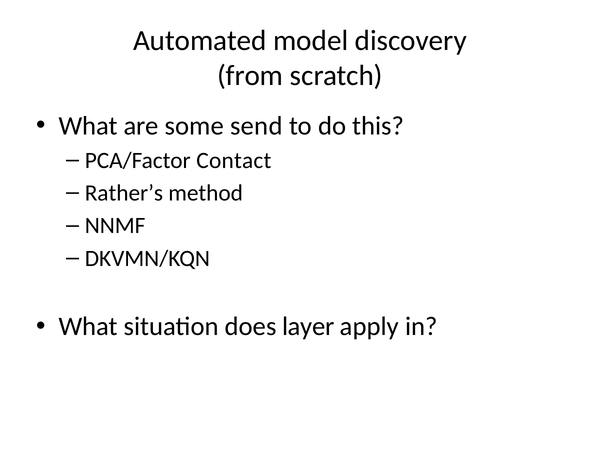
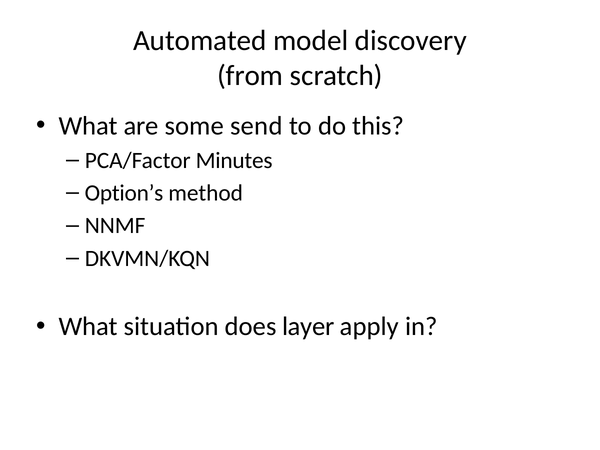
Contact: Contact -> Minutes (234, 160)
Rather’s: Rather’s -> Option’s (124, 193)
